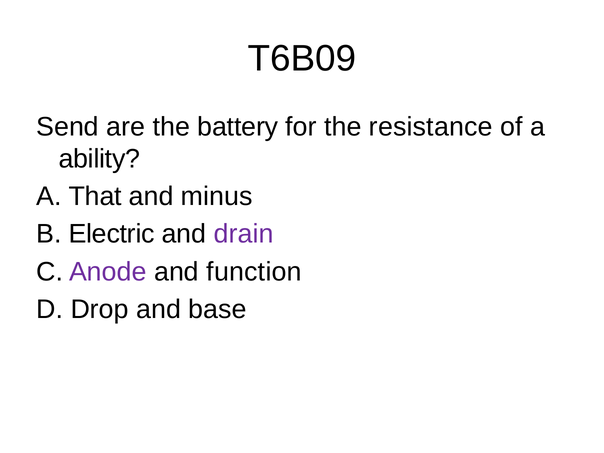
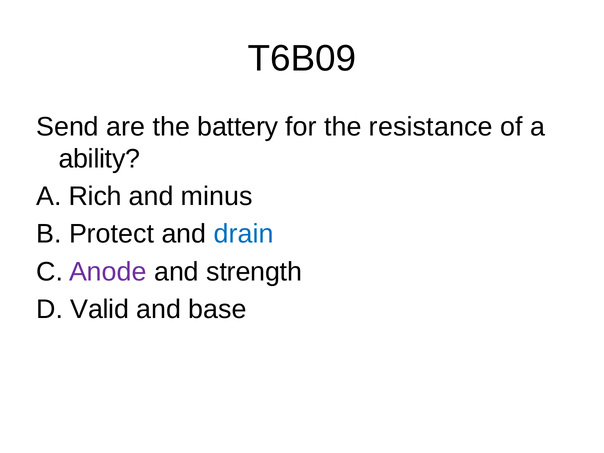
That: That -> Rich (95, 197)
Electric: Electric -> Protect (112, 234)
drain colour: purple -> blue (244, 234)
function: function -> strength (254, 272)
Drop: Drop -> Valid (100, 309)
